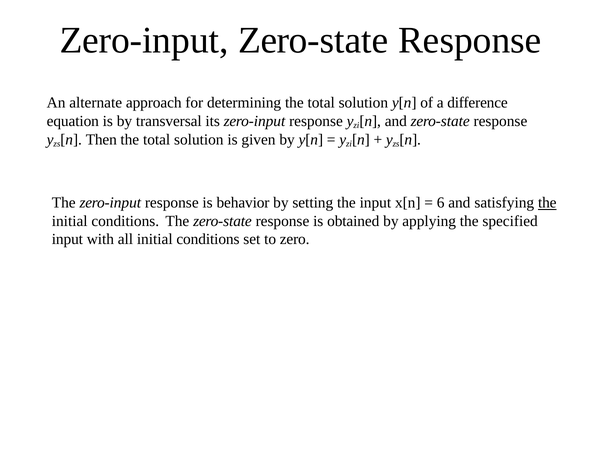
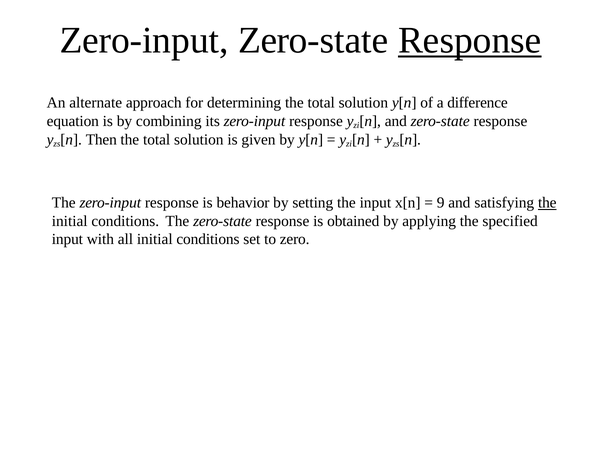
Response underline: none -> present (470, 40)
transversal: transversal -> combining (169, 121)
6: 6 -> 9 (441, 203)
